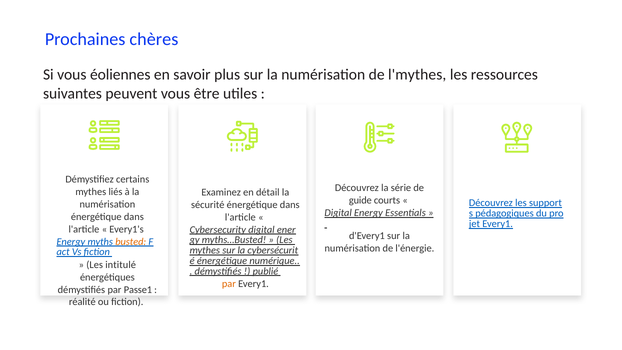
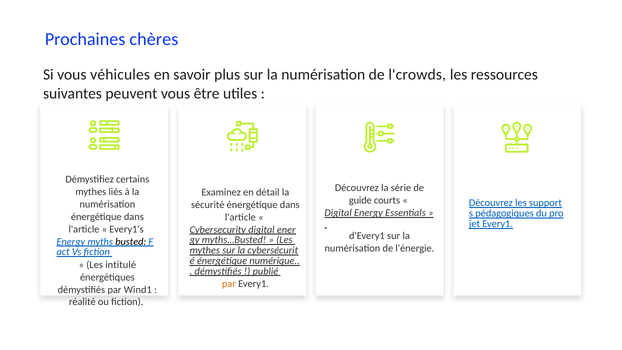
éoliennes: éoliennes -> véhicules (120, 75)
l'mythes: l'mythes -> l'crowds (417, 75)
busted colour: orange -> black (131, 242)
Passe1: Passe1 -> Wind1 (138, 290)
